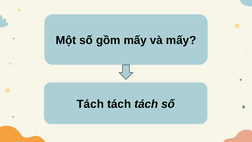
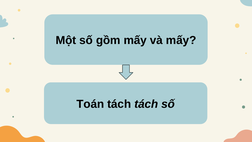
Tách: Tách -> Toán (90, 104)
